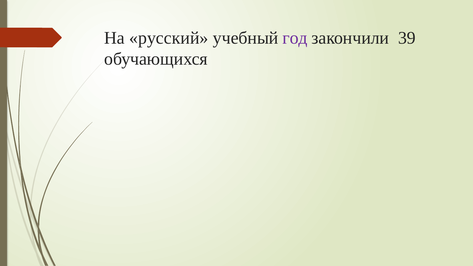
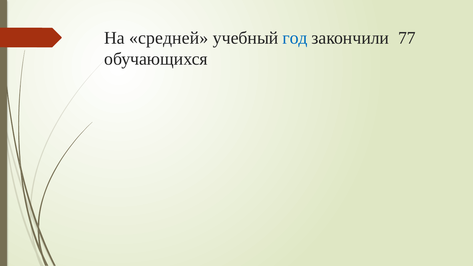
русский: русский -> средней (169, 38)
год colour: purple -> blue (295, 38)
39: 39 -> 77 (407, 38)
